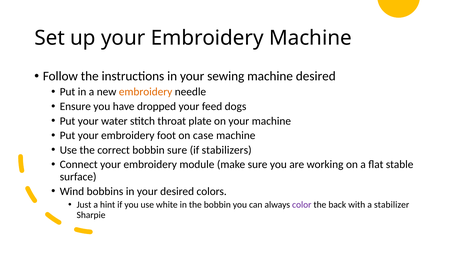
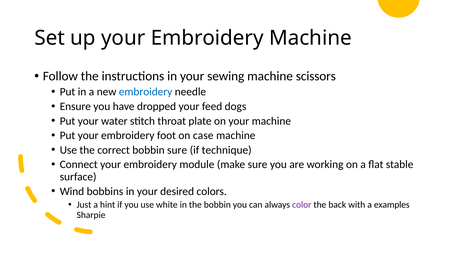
machine desired: desired -> scissors (316, 76)
embroidery colour: orange -> blue (146, 92)
stabilizers: stabilizers -> technique (227, 150)
stabilizer: stabilizer -> examples (392, 205)
